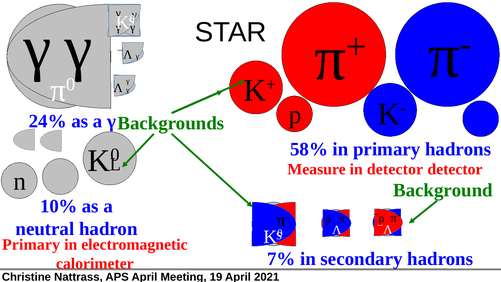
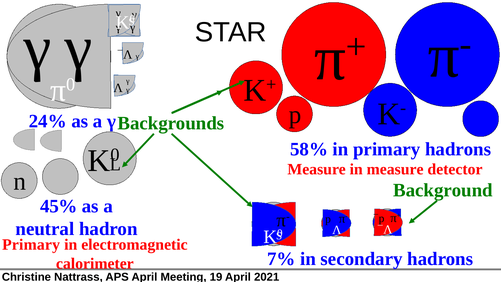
in detector: detector -> measure (395, 169)
10%: 10% -> 45% (59, 206)
